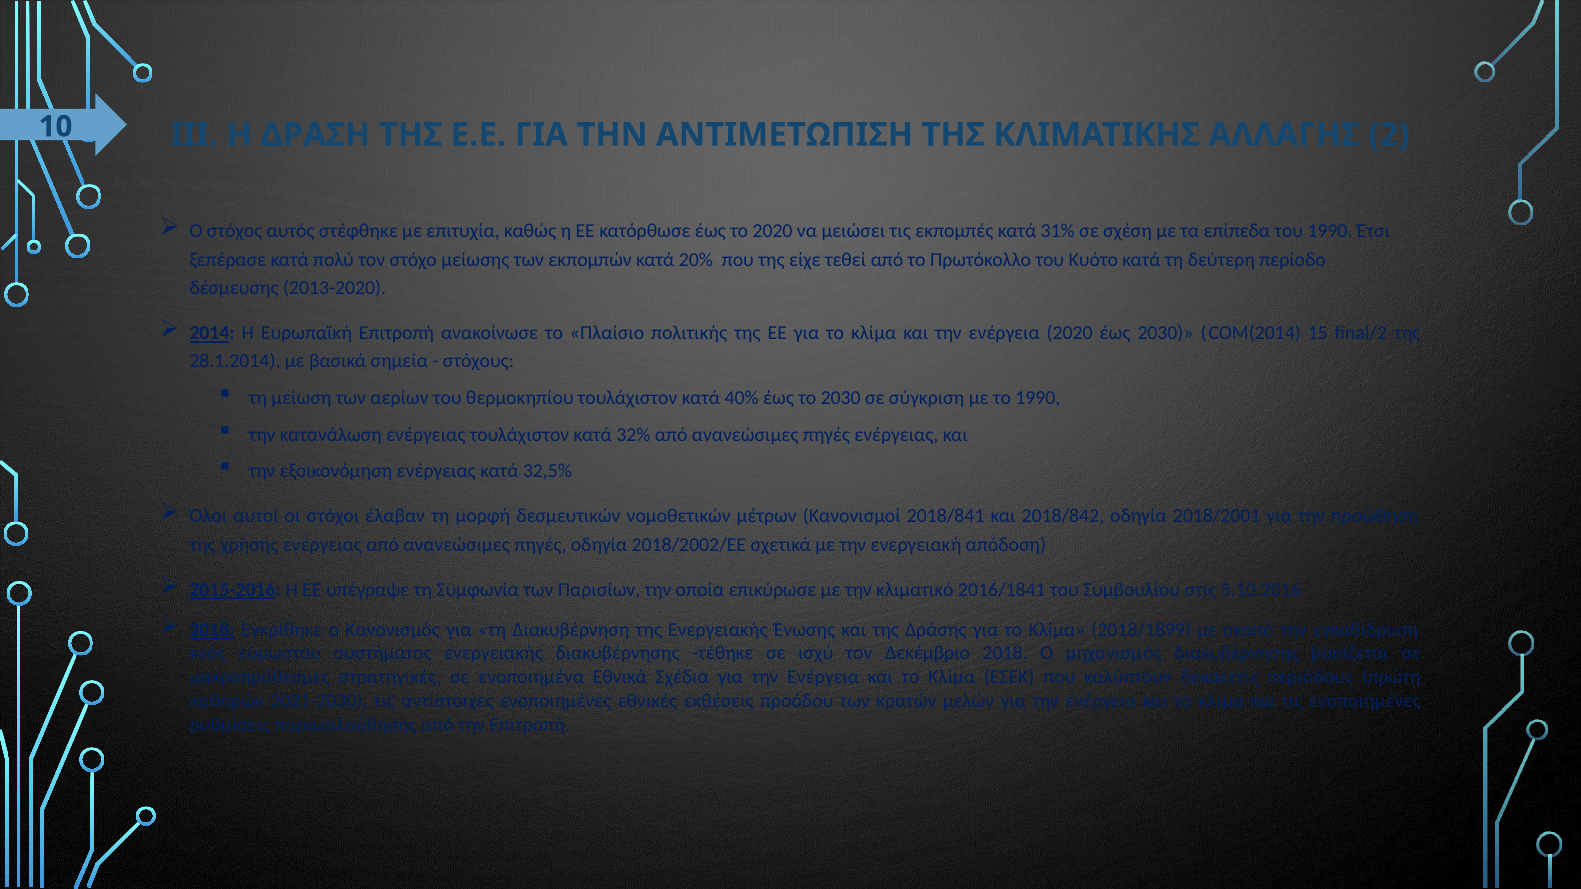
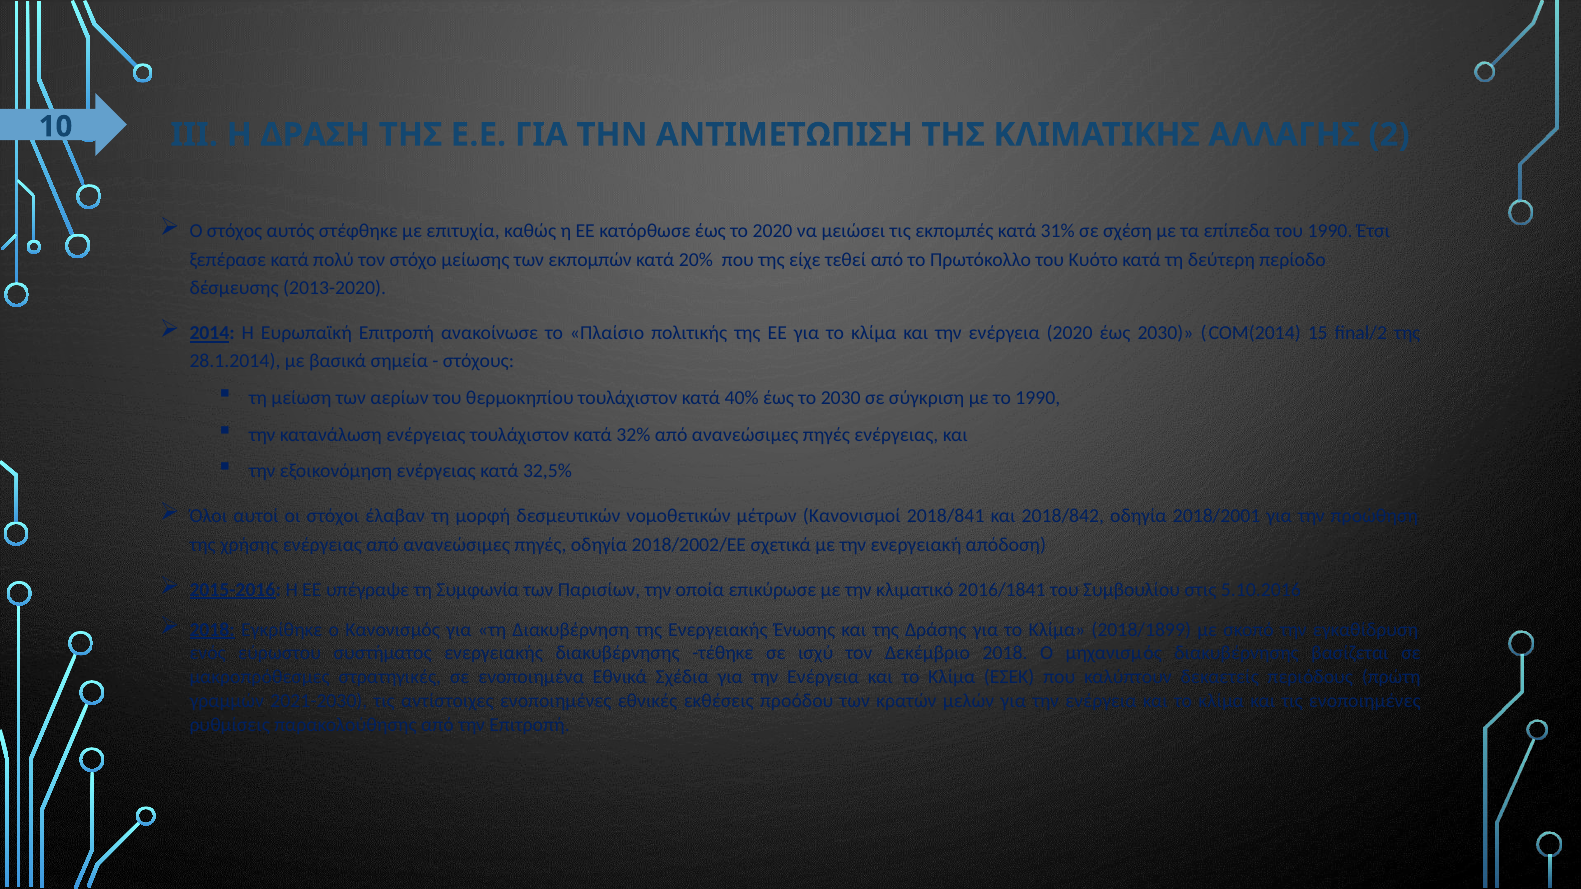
καθαρών: καθαρών -> γραμμών (227, 701)
